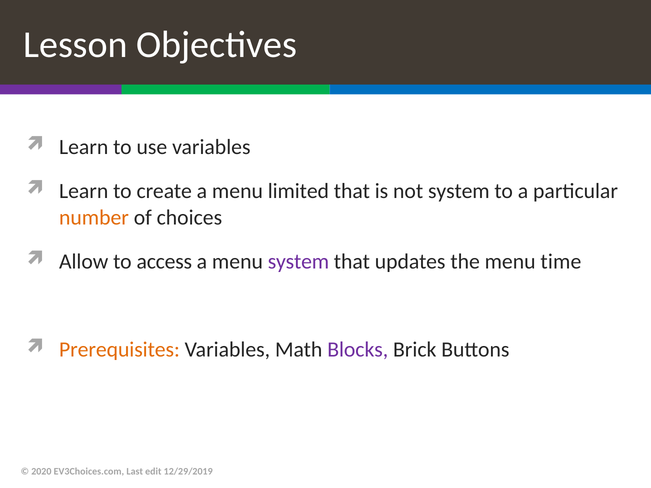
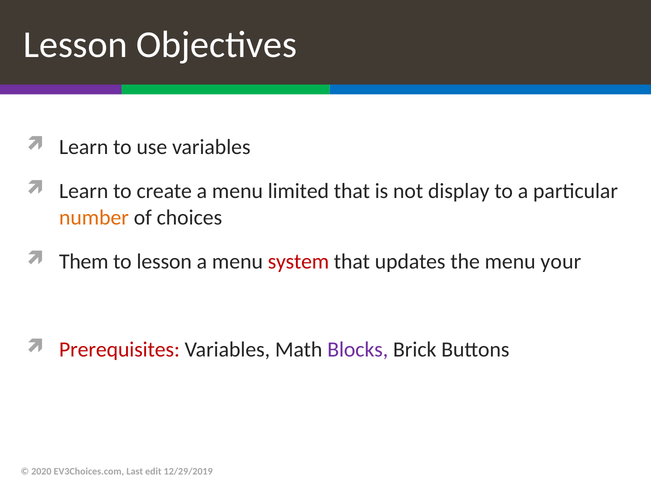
not system: system -> display (459, 191)
Allow: Allow -> Them (84, 262)
to access: access -> lesson (164, 262)
system colour: purple -> red (298, 262)
time: time -> your (561, 262)
Prerequisites colour: orange -> red (119, 350)
